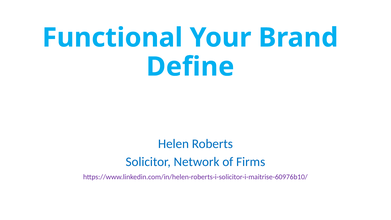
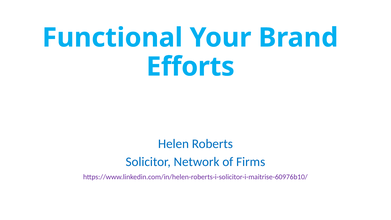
Define: Define -> Efforts (190, 67)
